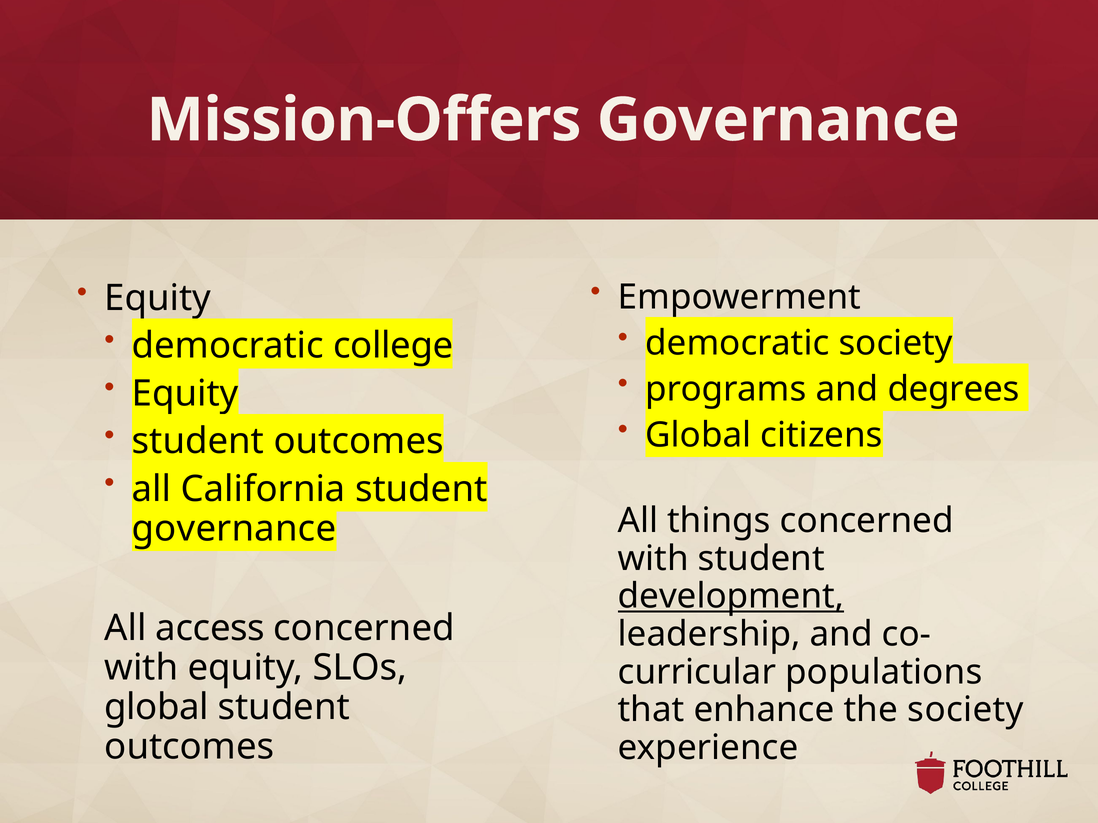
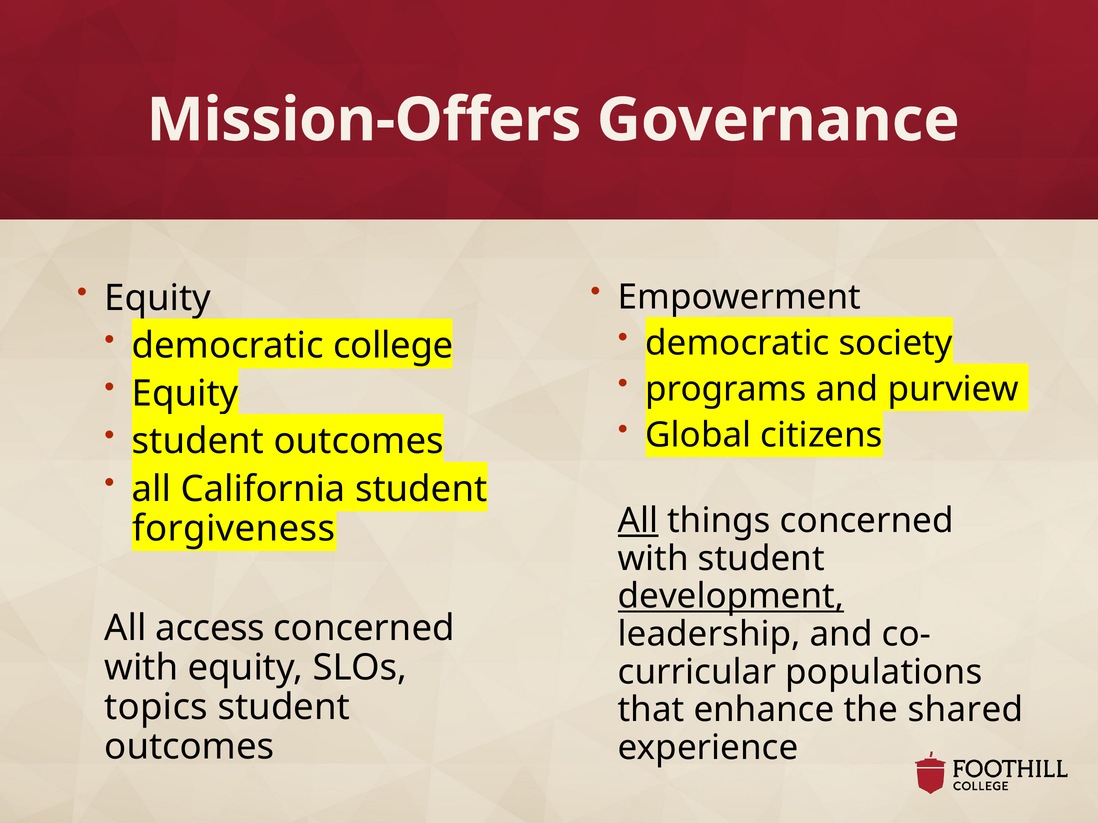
degrees: degrees -> purview (953, 389)
All underline: none -> present (638, 521)
governance: governance -> forgiveness (234, 529)
global: global -> topics (156, 708)
the society: society -> shared (966, 710)
